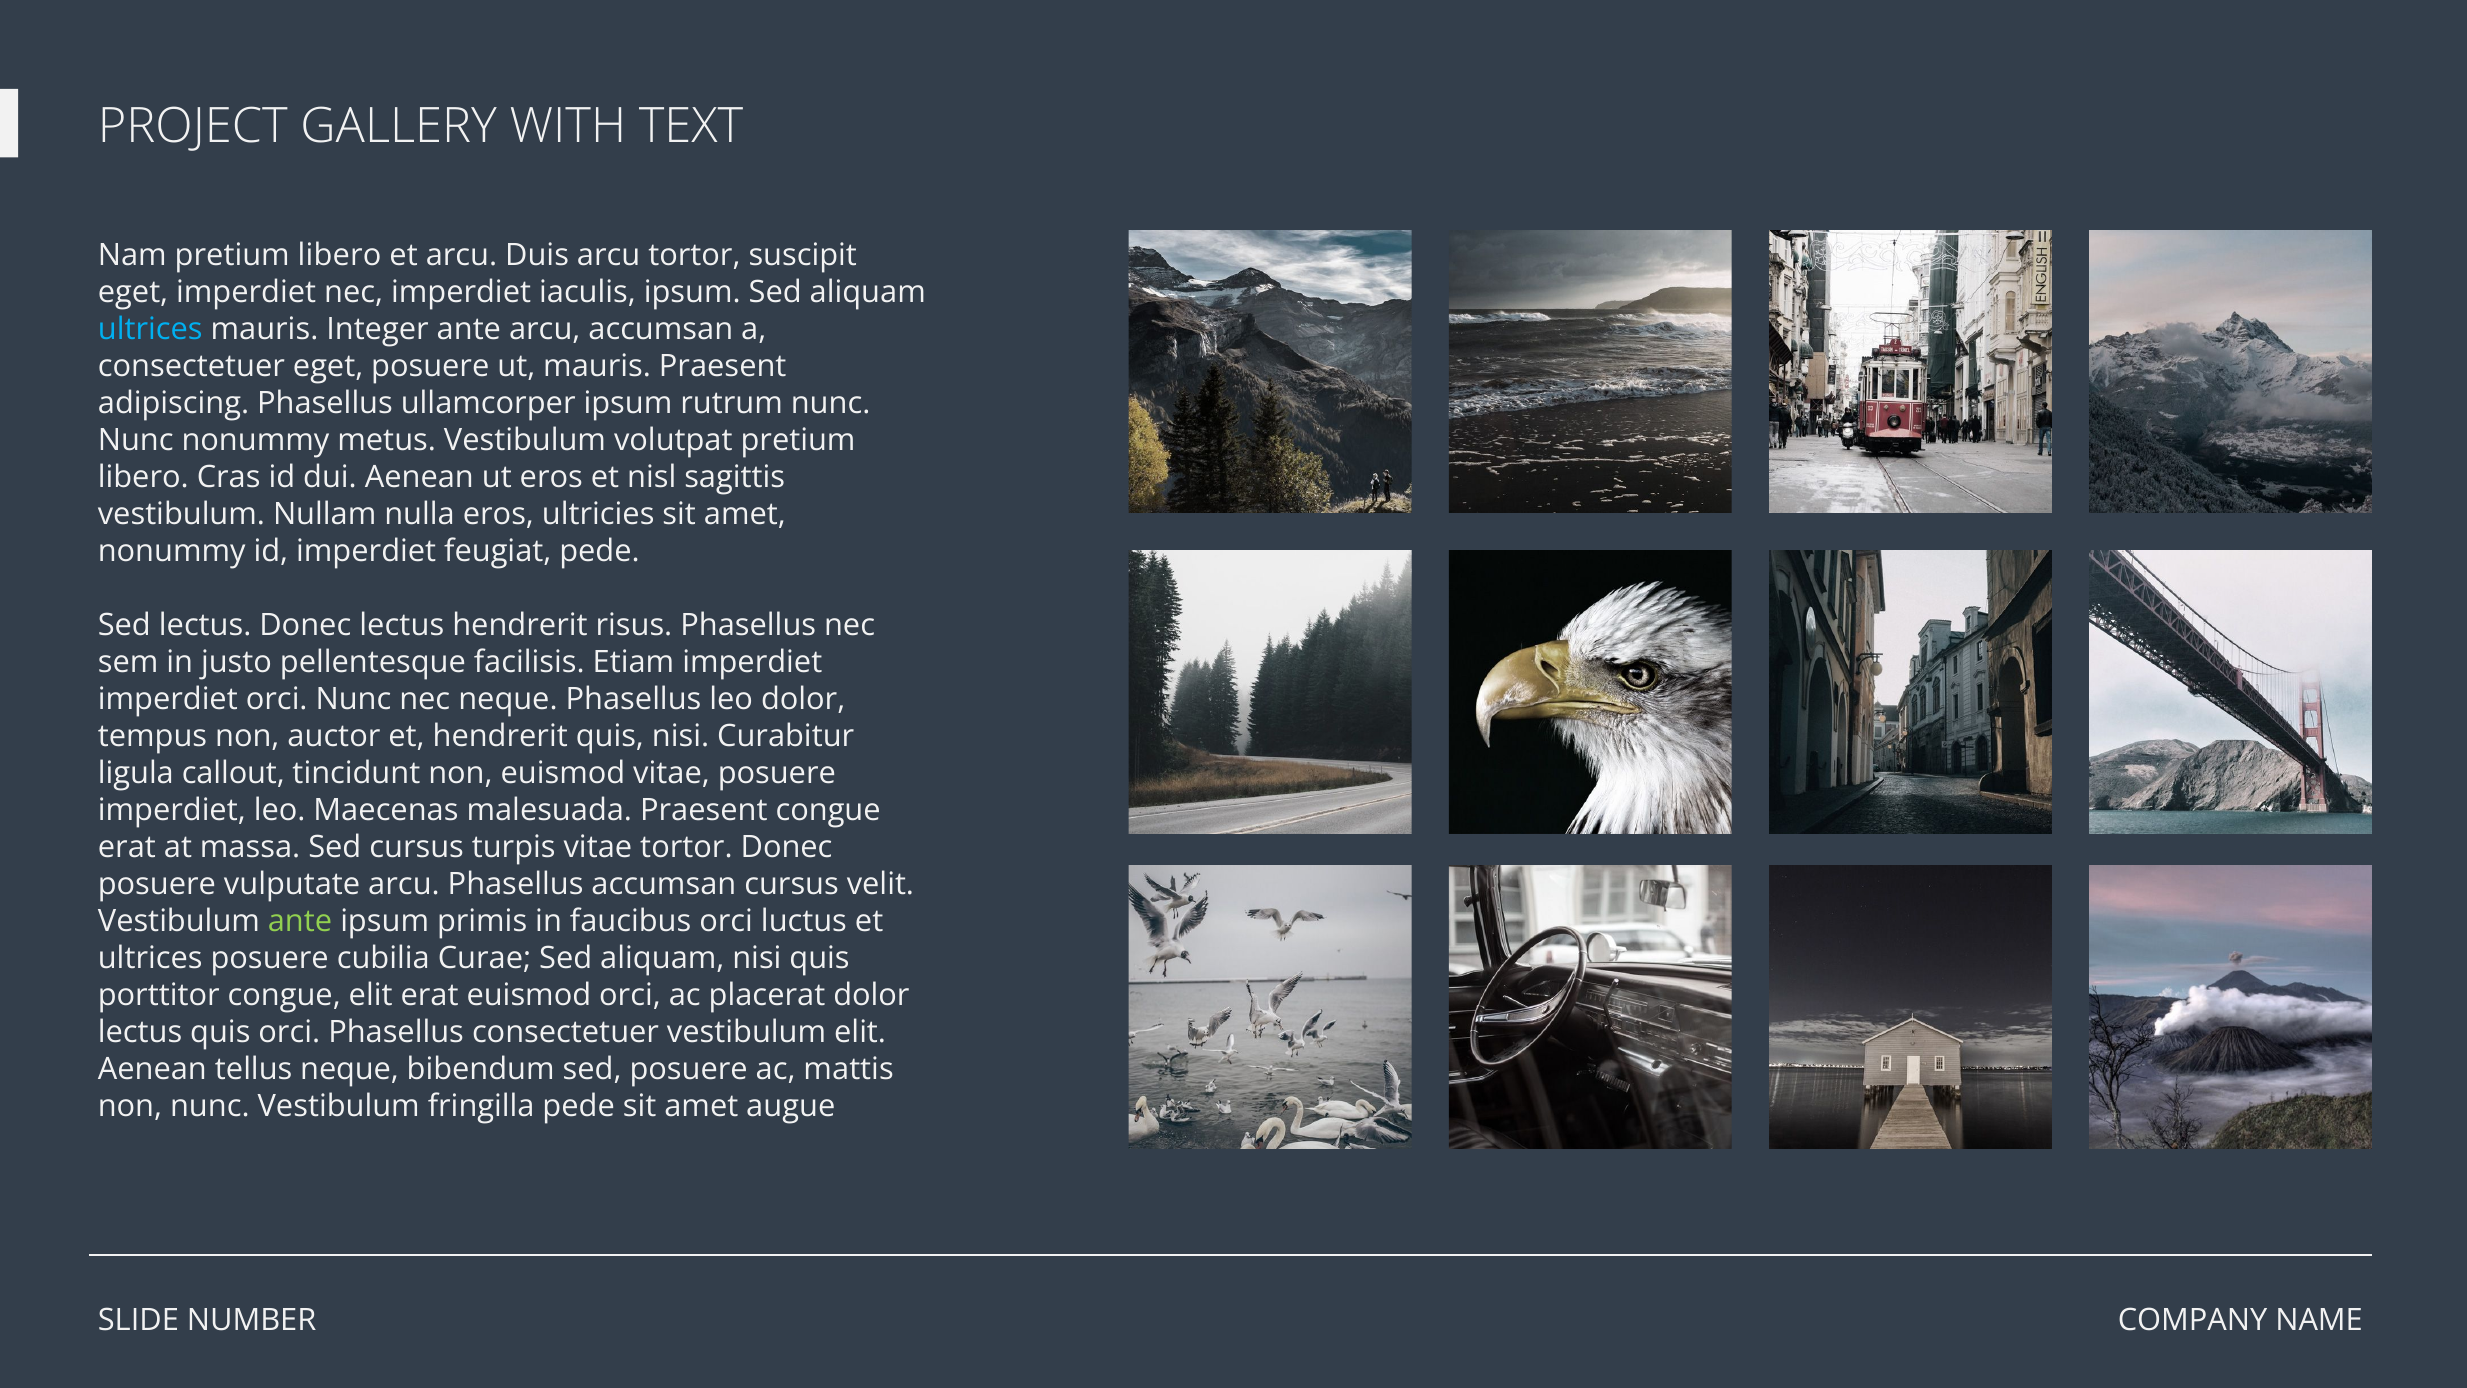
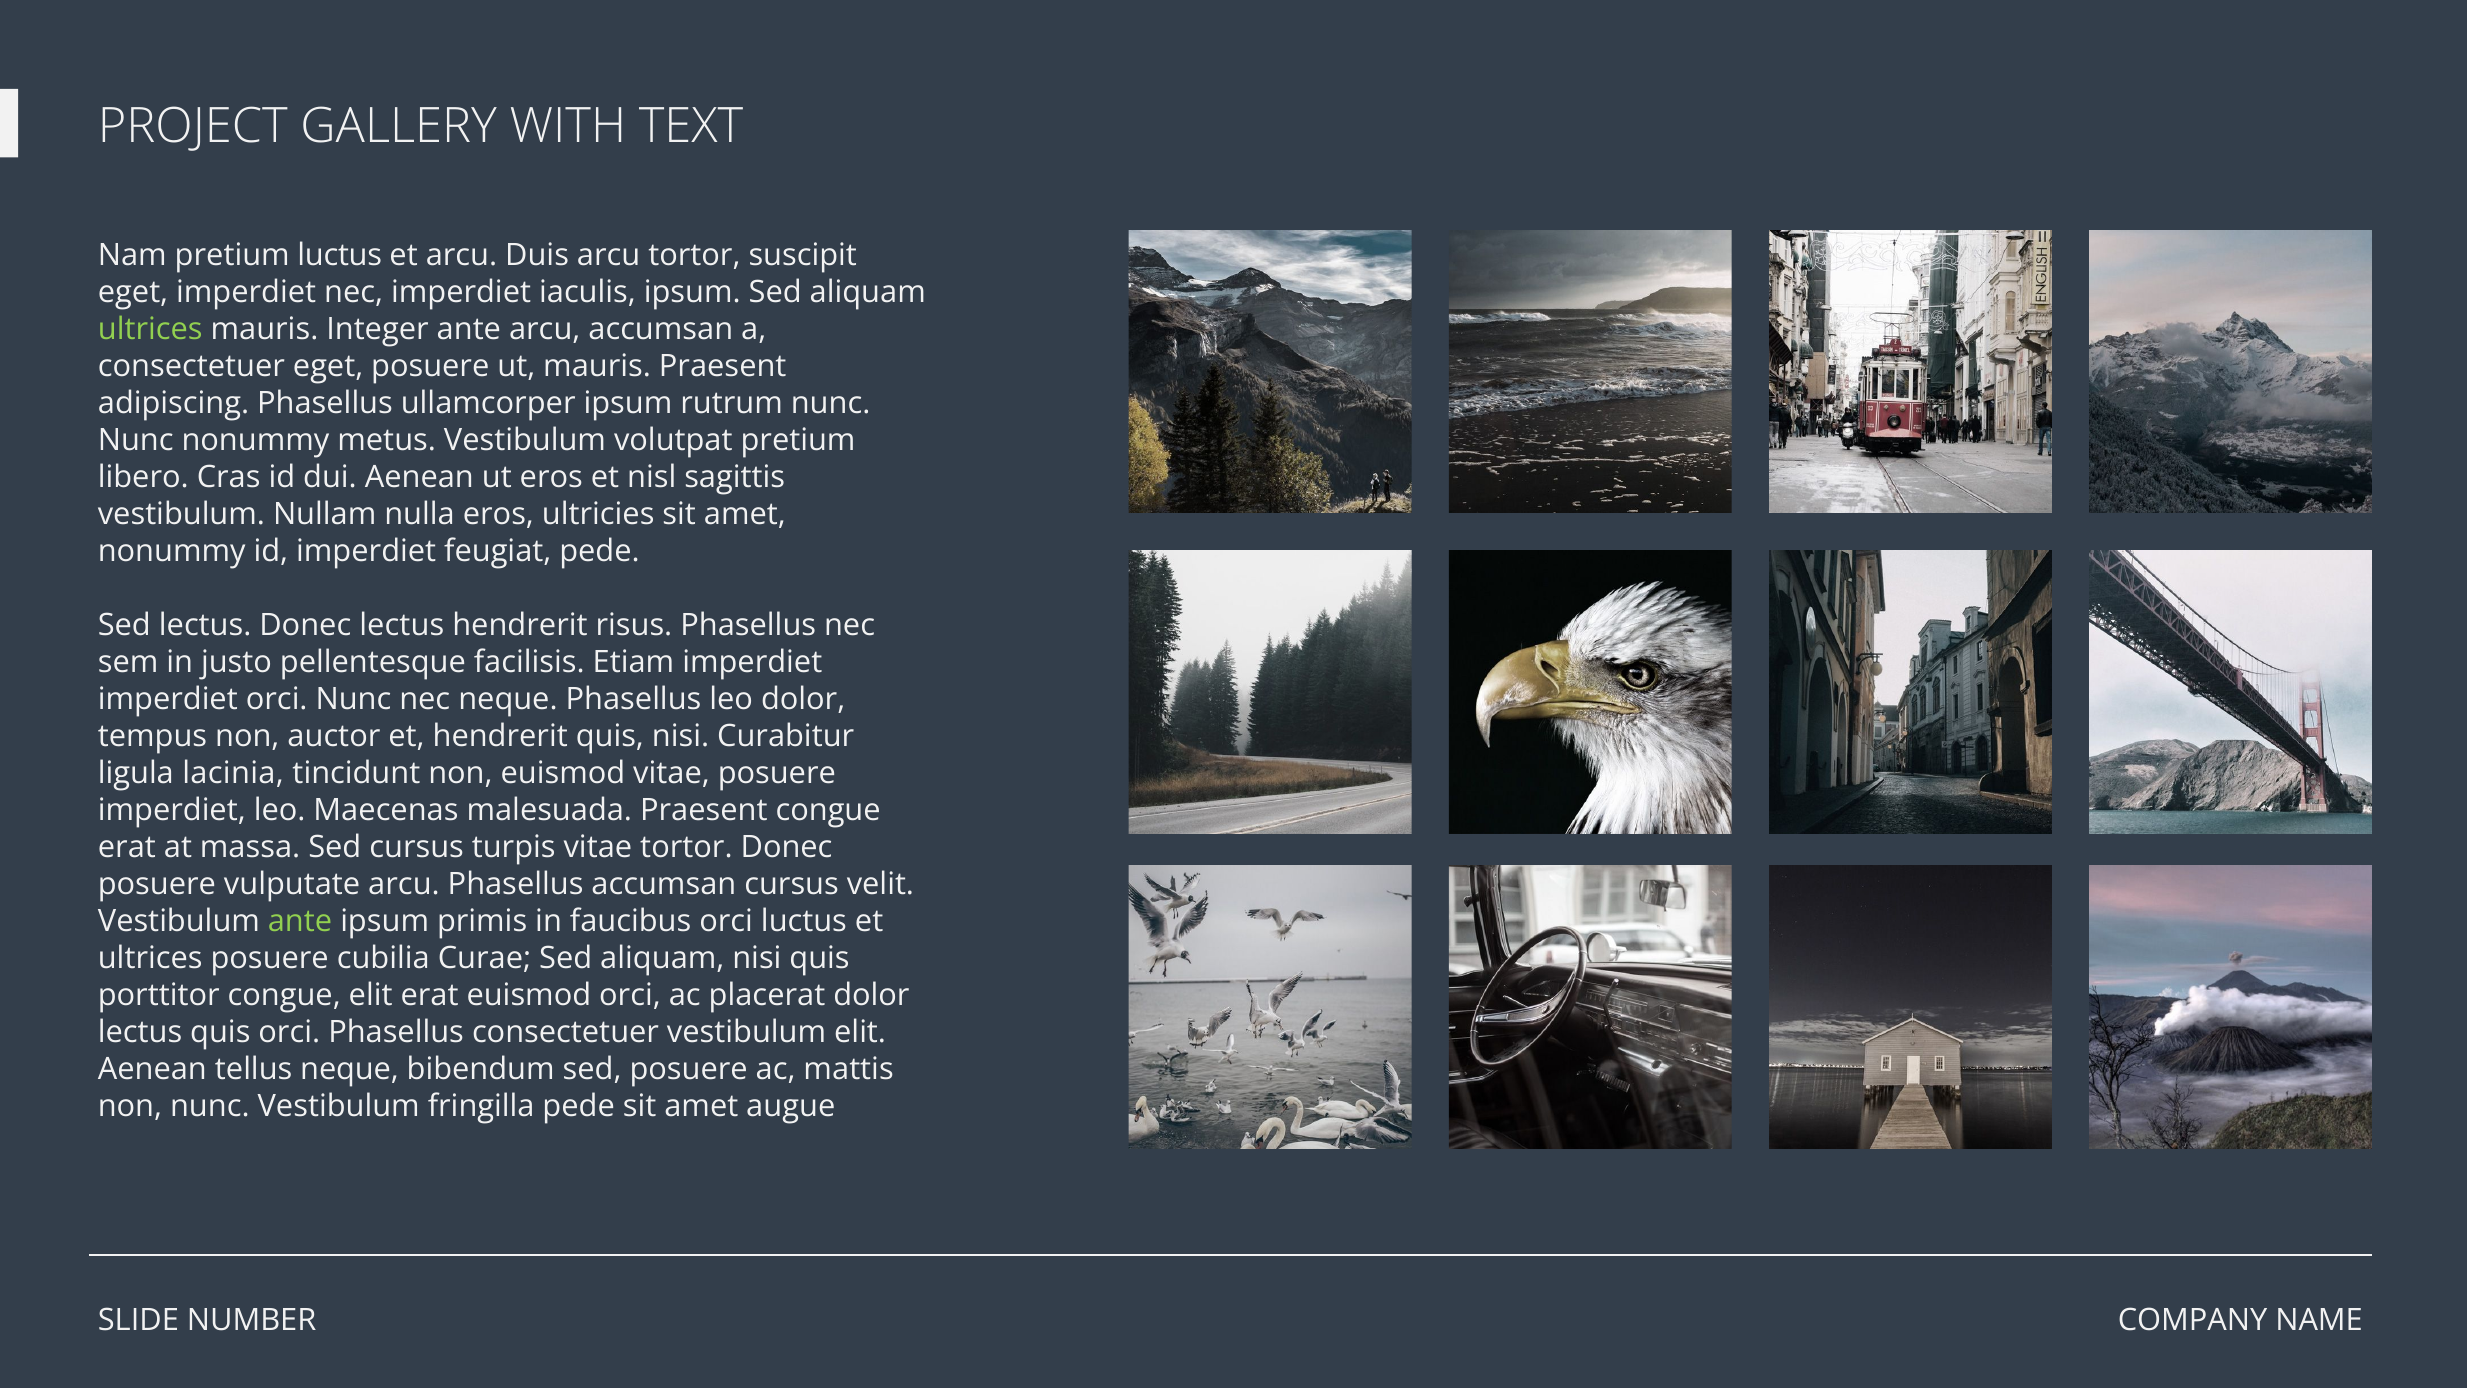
Nam pretium libero: libero -> luctus (340, 255)
ultrices colour: light blue -> light green (150, 329)
callout: callout -> lacinia (233, 773)
